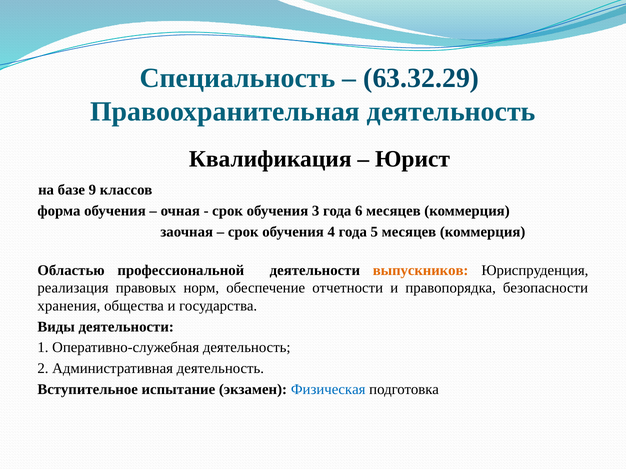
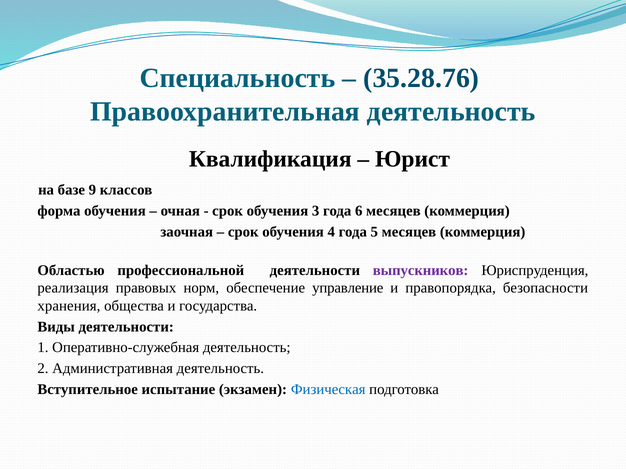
63.32.29: 63.32.29 -> 35.28.76 (421, 78)
выпускников colour: orange -> purple (421, 271)
отчетности: отчетности -> управление (348, 288)
